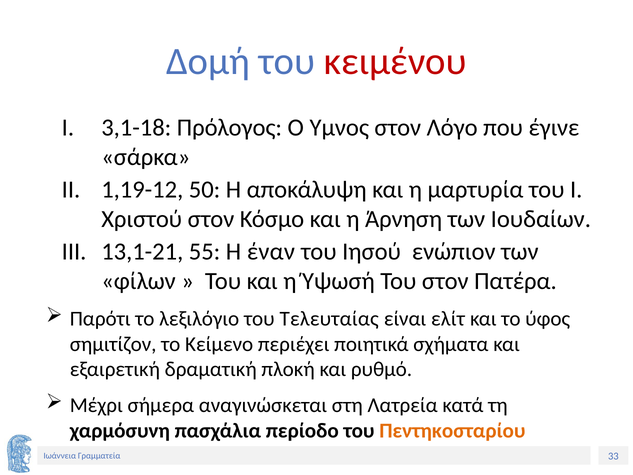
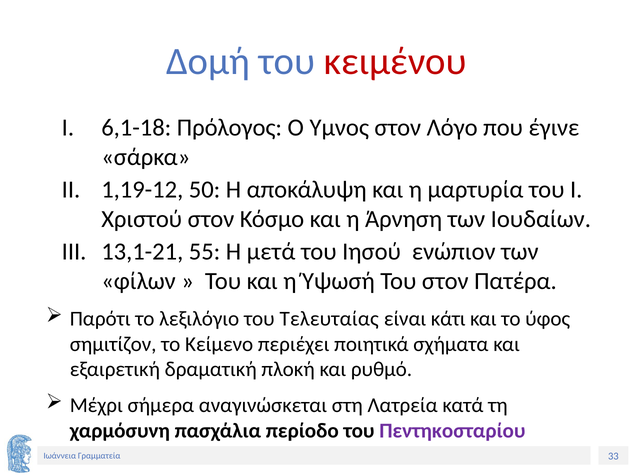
3,1-18: 3,1-18 -> 6,1-18 (136, 127)
έναν: έναν -> μετά (271, 251)
ελίτ: ελίτ -> κάτι (448, 319)
Πεντηκοσταρίου colour: orange -> purple (452, 430)
